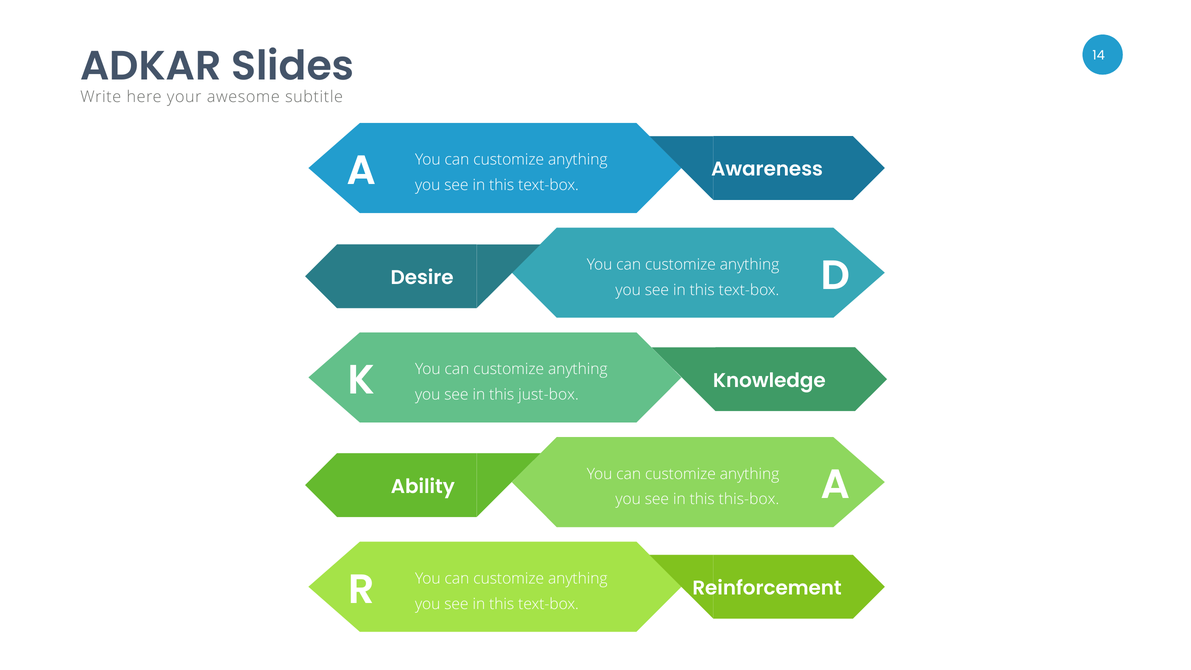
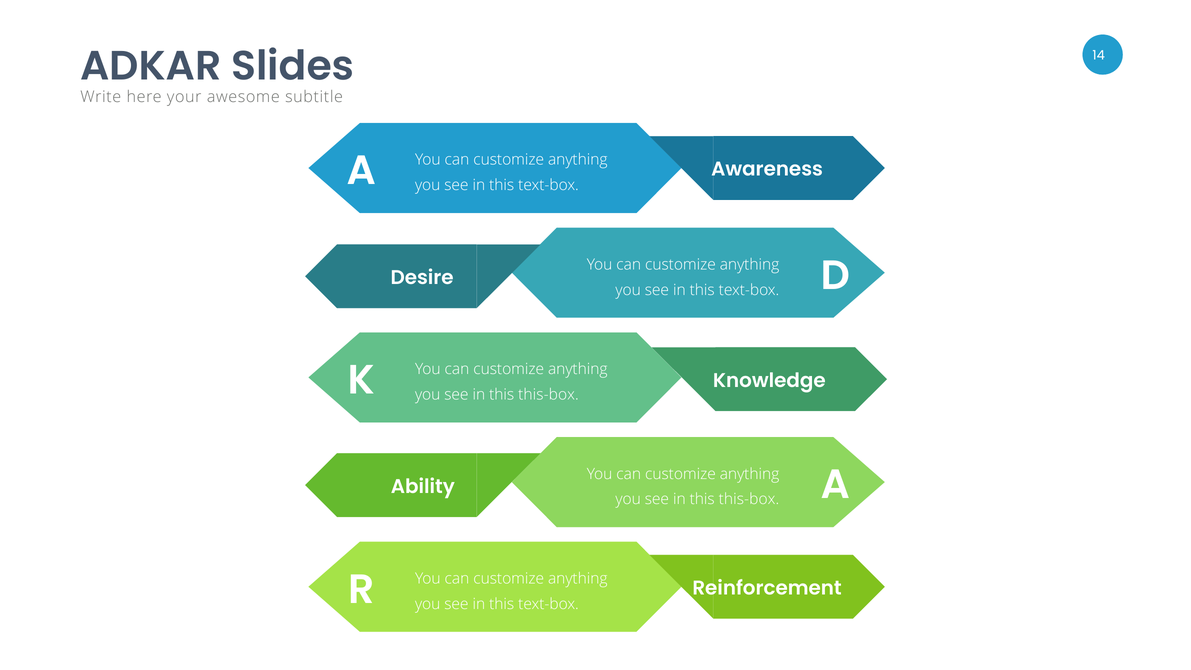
just-box: just-box -> this-box (548, 395)
